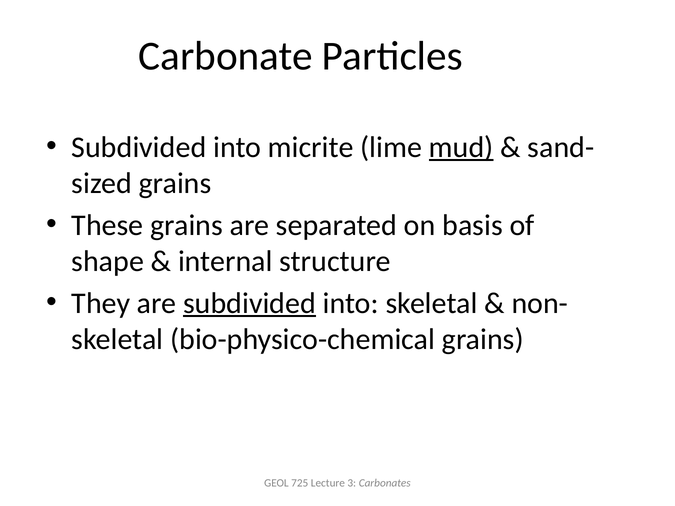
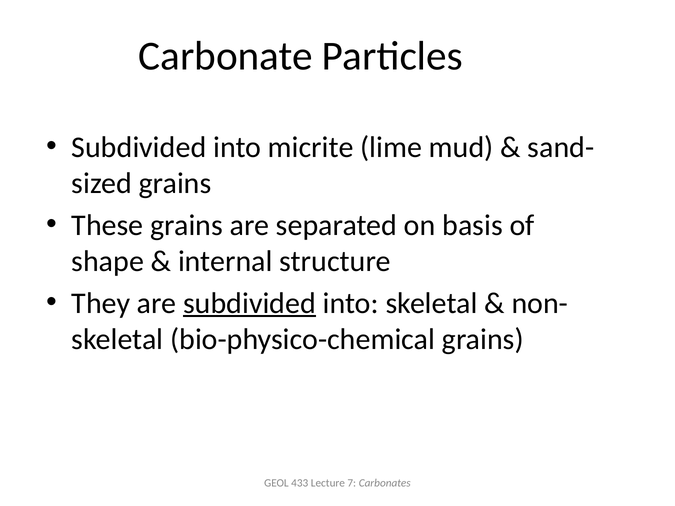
mud underline: present -> none (461, 147)
725: 725 -> 433 (300, 483)
3: 3 -> 7 (352, 483)
